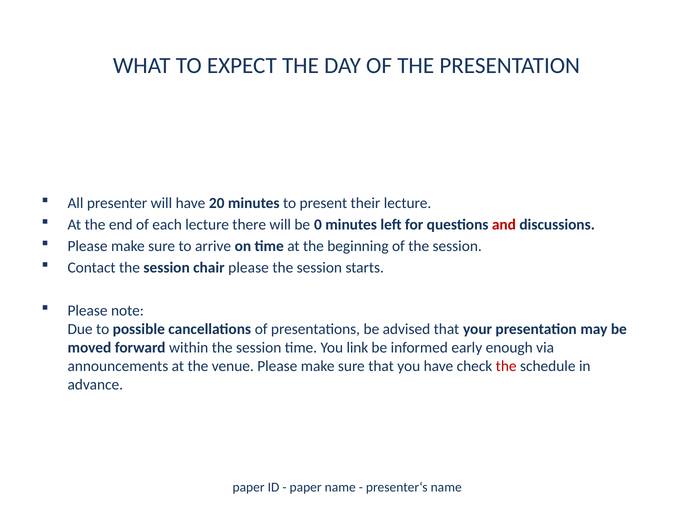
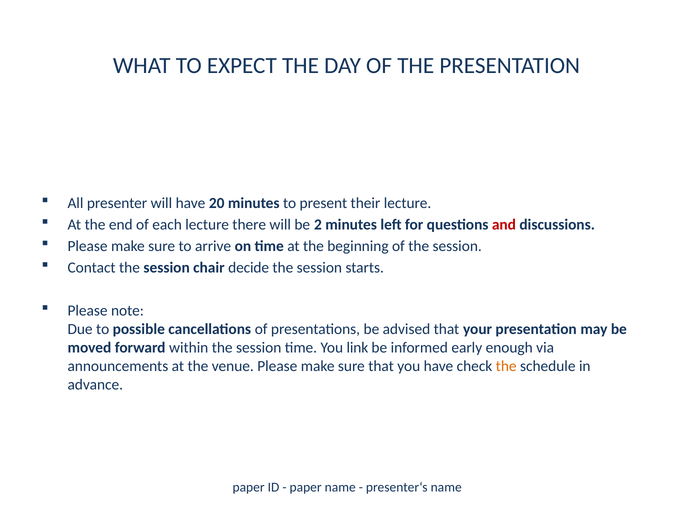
0: 0 -> 2 (318, 225)
chair please: please -> decide (249, 268)
the colour: red -> orange (506, 366)
